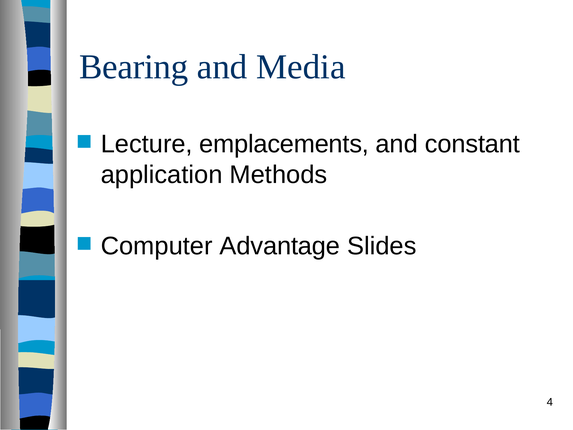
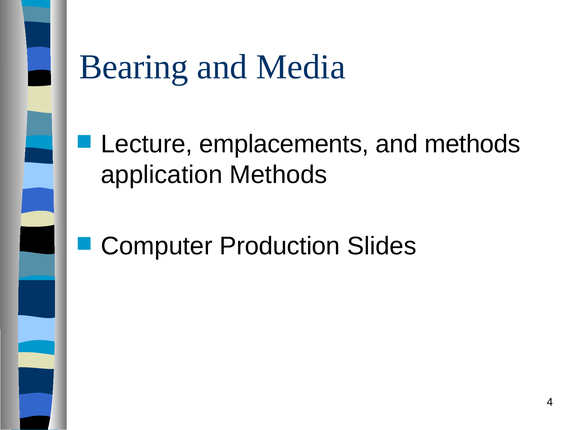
and constant: constant -> methods (472, 144)
Advantage: Advantage -> Production (280, 246)
